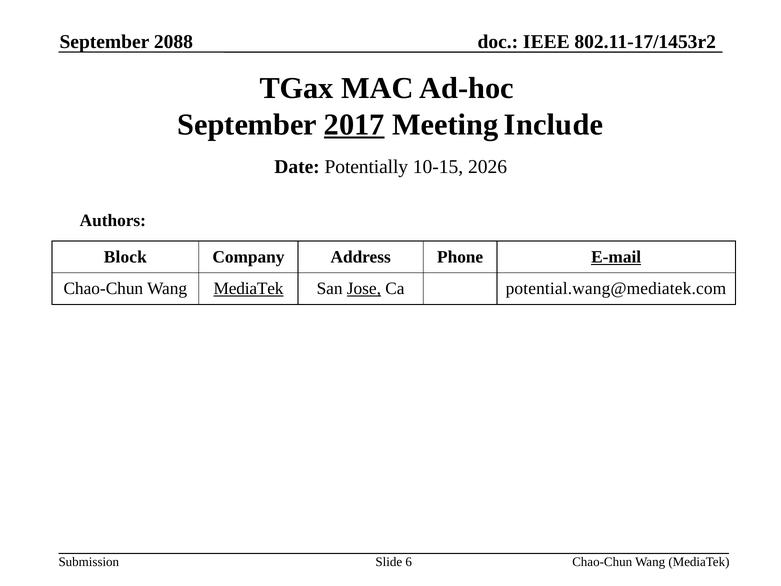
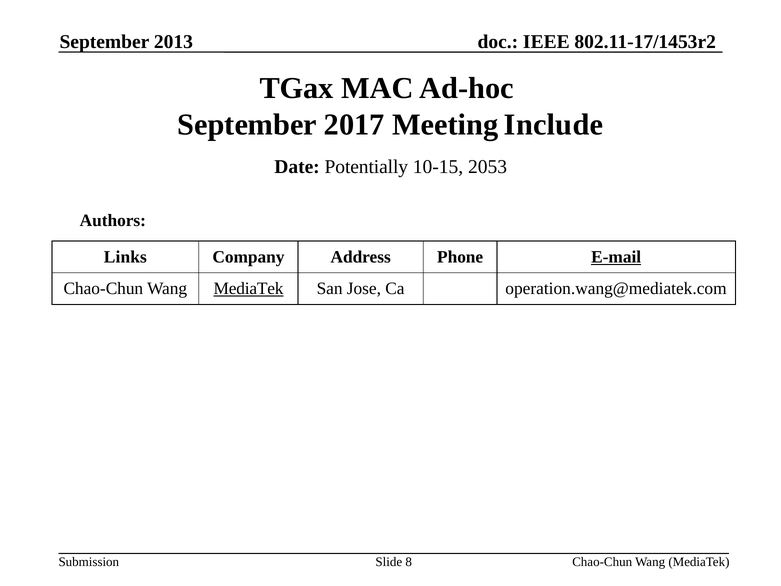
2088: 2088 -> 2013 (173, 42)
2017 underline: present -> none (354, 124)
2026: 2026 -> 2053 (488, 167)
Block: Block -> Links (125, 257)
Jose underline: present -> none (364, 289)
potential.wang@mediatek.com: potential.wang@mediatek.com -> operation.wang@mediatek.com (616, 289)
6: 6 -> 8 (409, 562)
